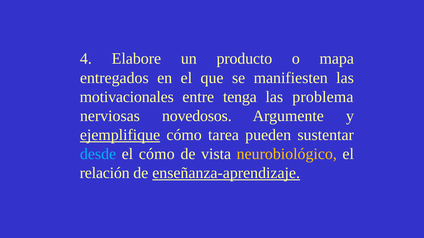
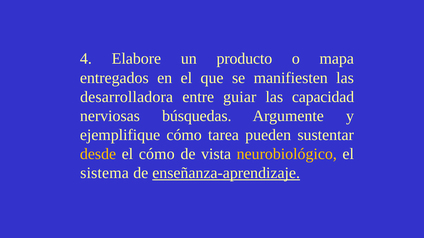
motivacionales: motivacionales -> desarrolladora (127, 97)
tenga: tenga -> guiar (240, 97)
problema: problema -> capacidad (323, 97)
novedosos: novedosos -> búsquedas (197, 116)
ejemplifique underline: present -> none (120, 135)
desde colour: light blue -> yellow (98, 154)
relación: relación -> sistema (105, 173)
